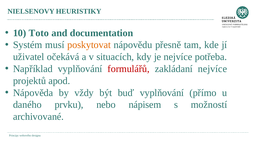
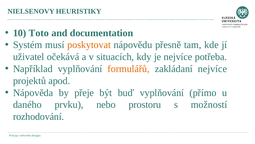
formulářů colour: red -> orange (129, 69)
vždy: vždy -> přeje (84, 92)
nápisem: nápisem -> prostoru (145, 104)
archivované: archivované -> rozhodování (38, 116)
